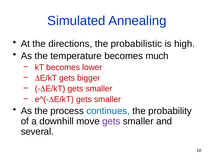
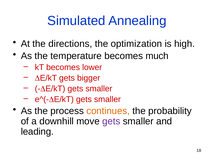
probabilistic: probabilistic -> optimization (136, 44)
continues colour: blue -> orange (108, 111)
several: several -> leading (37, 131)
